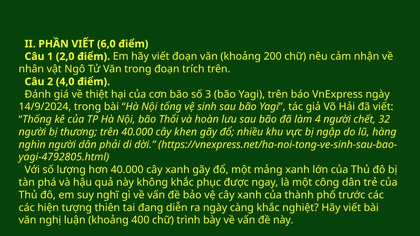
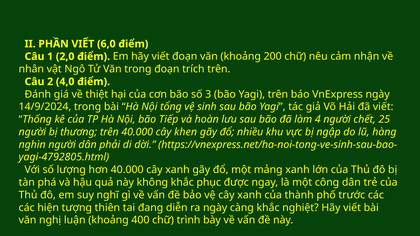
Thổi: Thổi -> Tiếp (169, 120)
32: 32 -> 25 (384, 120)
